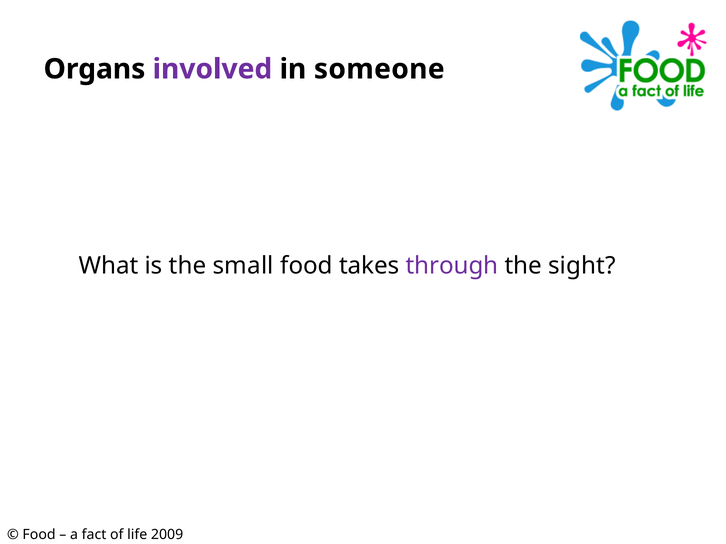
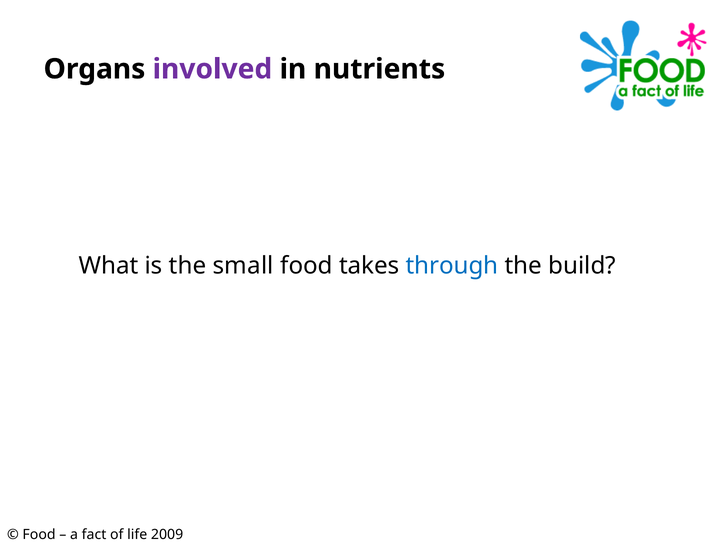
someone: someone -> nutrients (379, 69)
through colour: purple -> blue (452, 266)
sight: sight -> build (582, 266)
